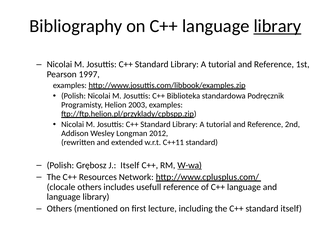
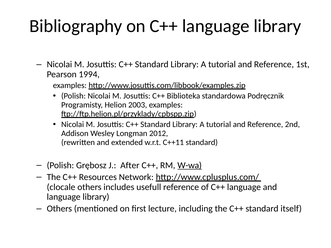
library underline: present -> none (277, 26)
1997: 1997 -> 1994 (89, 74)
J Itself: Itself -> After (130, 166)
